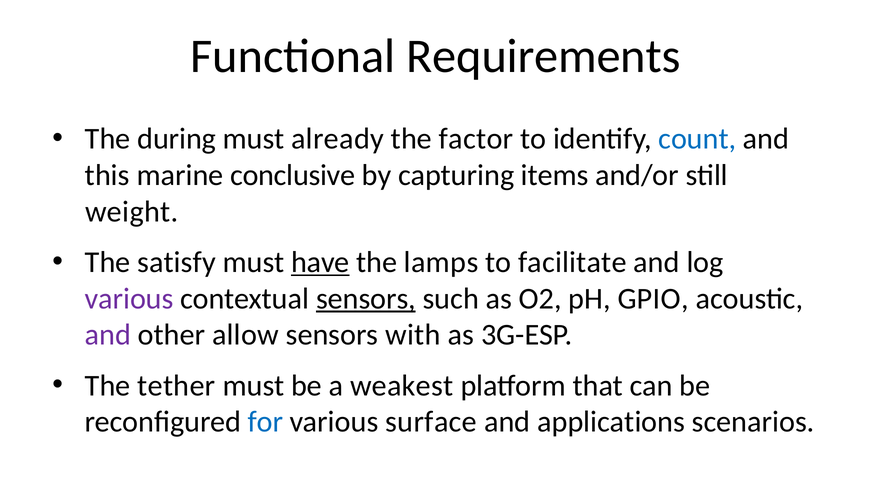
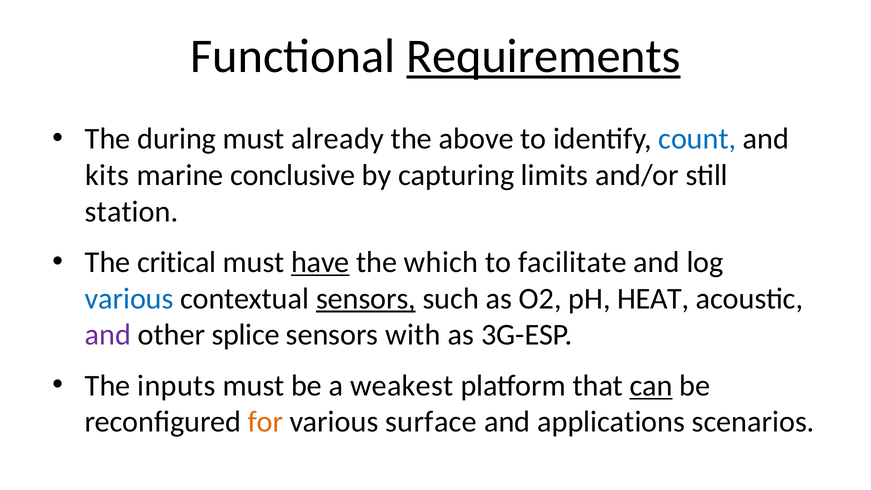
Requirements underline: none -> present (543, 56)
factor: factor -> above (476, 139)
this: this -> kits (107, 175)
items: items -> limits (555, 175)
weight: weight -> station (132, 212)
satisfy: satisfy -> critical (177, 262)
lamps: lamps -> which (441, 262)
various colour: purple -> blue (129, 299)
GPIO: GPIO -> HEAT (653, 299)
allow: allow -> splice (246, 335)
tether: tether -> inputs (176, 386)
can underline: none -> present (651, 386)
for colour: blue -> orange (266, 422)
